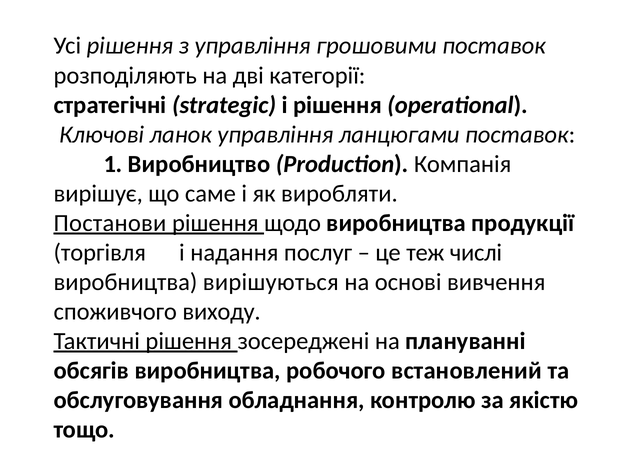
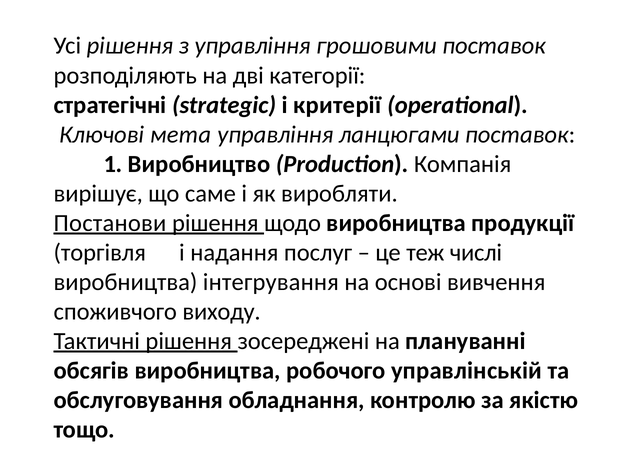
і рішення: рішення -> критерії (337, 105)
ланок: ланок -> мета (181, 134)
вирішуються: вирішуються -> інтегрування (271, 282)
встановлений: встановлений -> управлінській (467, 370)
